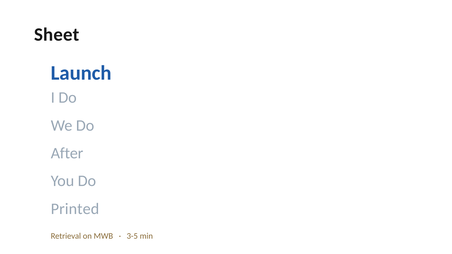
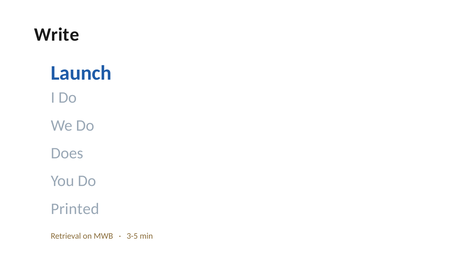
Sheet: Sheet -> Write (57, 35)
After: After -> Does (67, 153)
